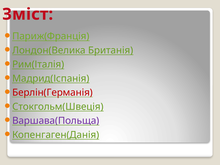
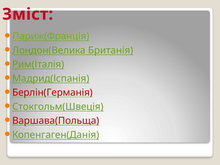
Варшава(Польща colour: purple -> red (56, 121)
